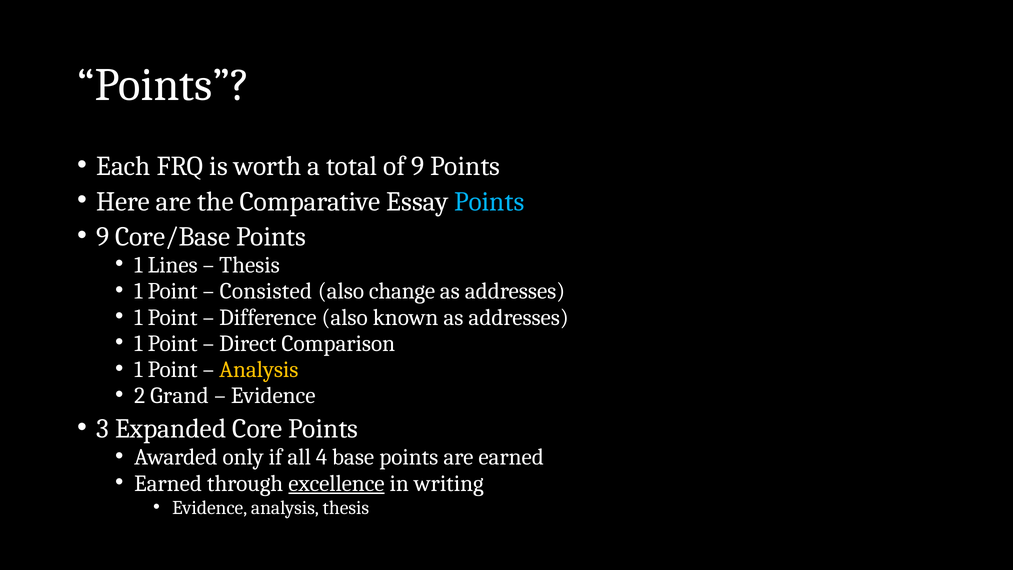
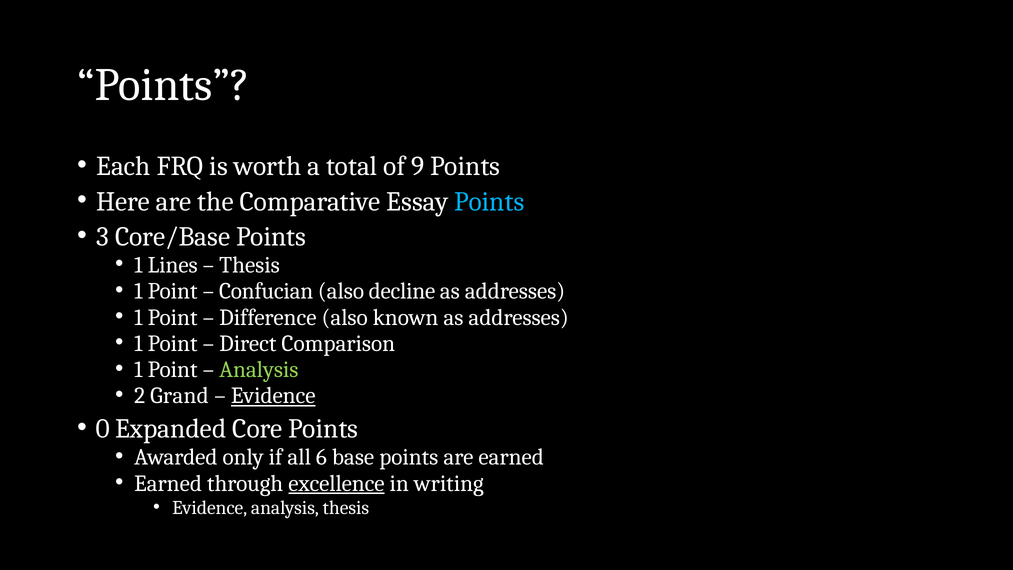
9: 9 -> 3 (103, 237)
Consisted: Consisted -> Confucian (266, 291)
change: change -> decline (402, 291)
Analysis colour: yellow -> light green (259, 370)
Evidence underline: none -> present (273, 396)
3: 3 -> 0 (103, 429)
4: 4 -> 6 (321, 457)
